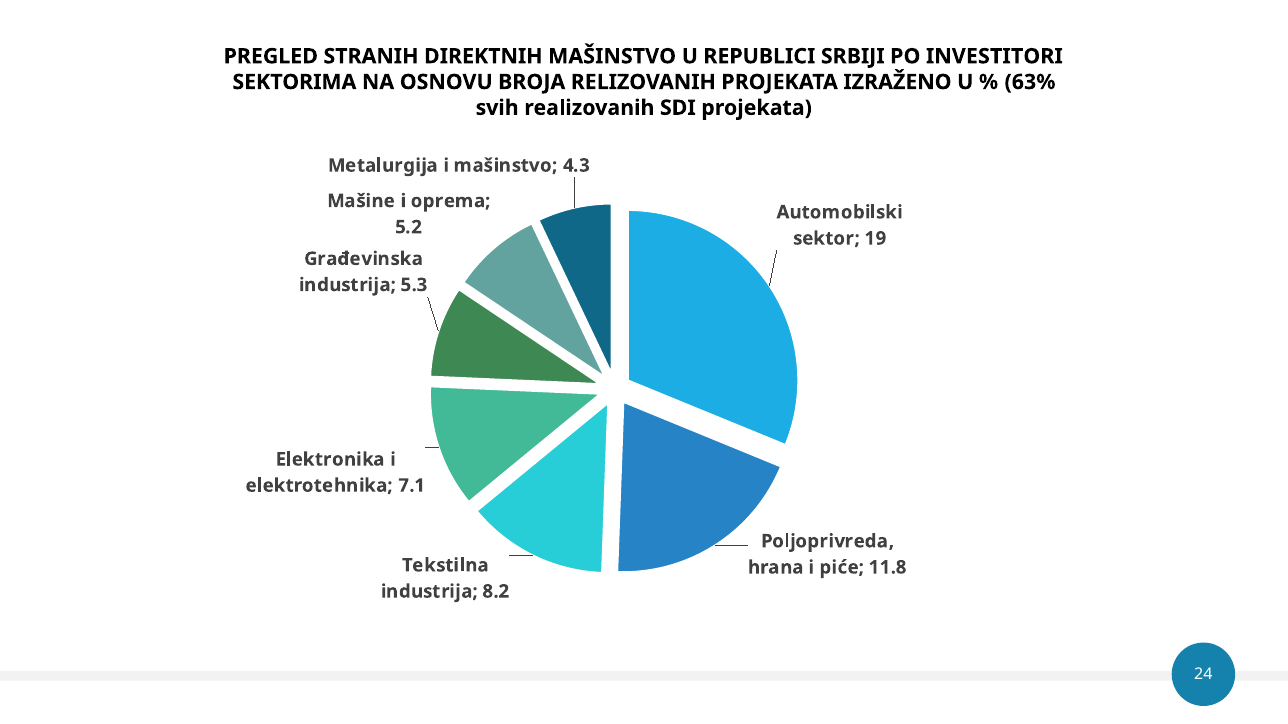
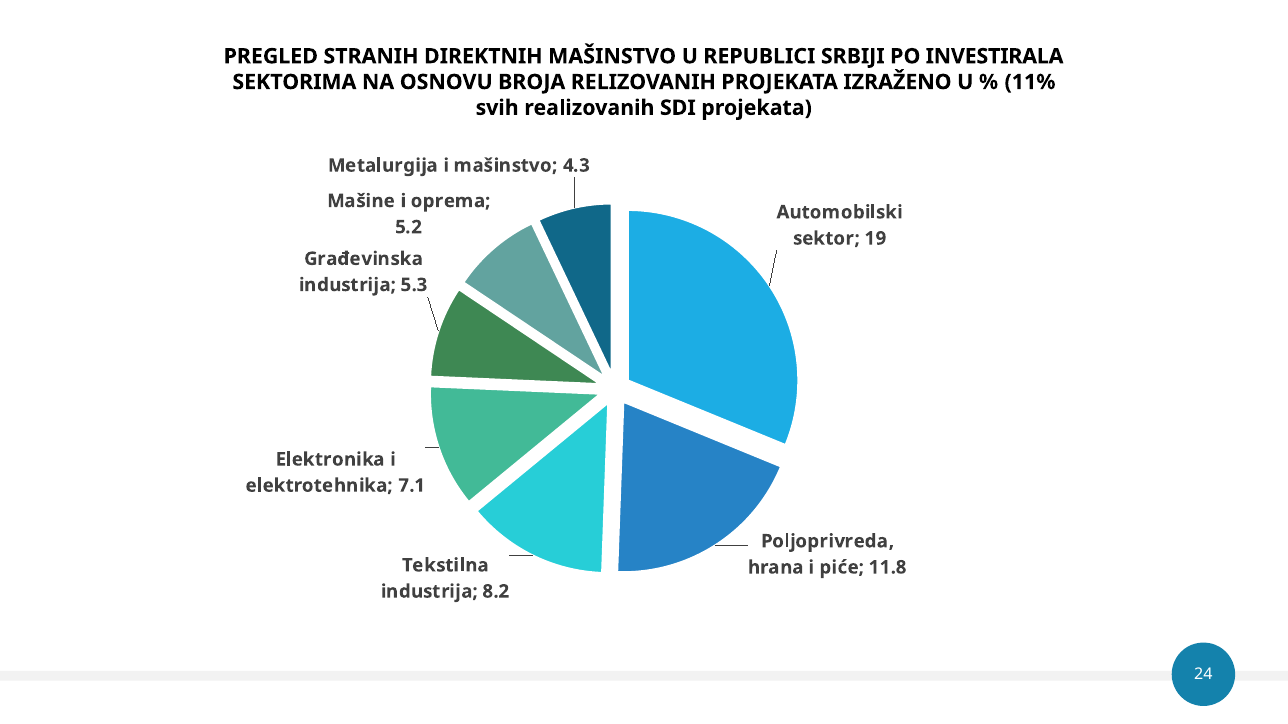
INVESTITORI: INVESTITORI -> INVESTIRALA (995, 56)
63%: 63% -> 11% (1030, 82)
